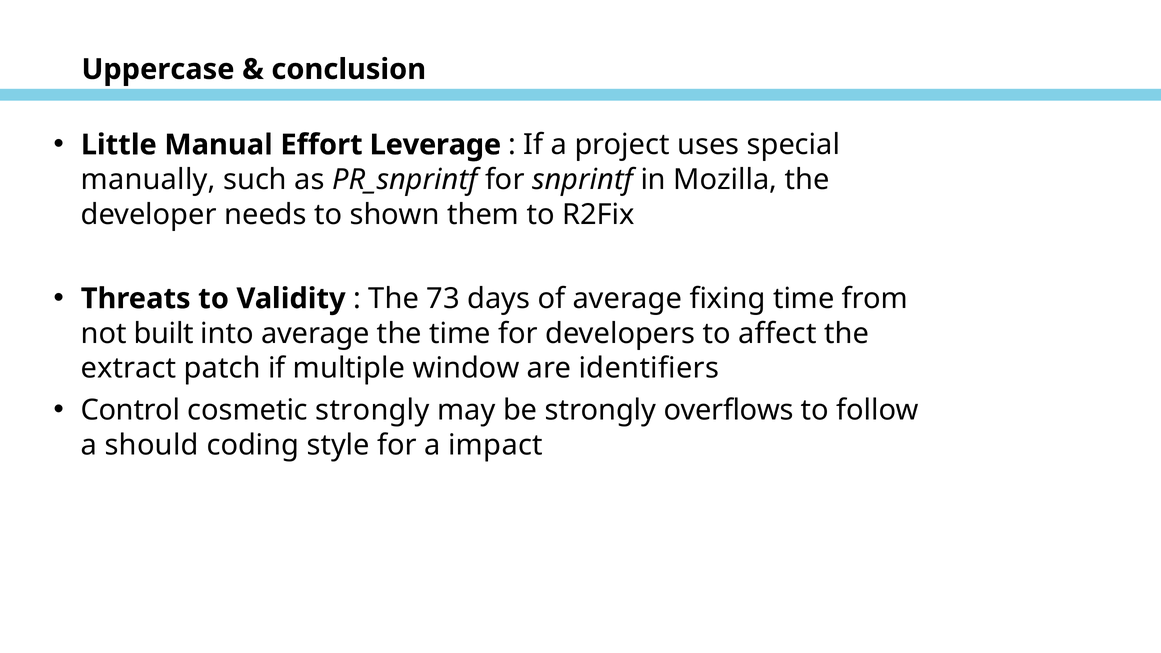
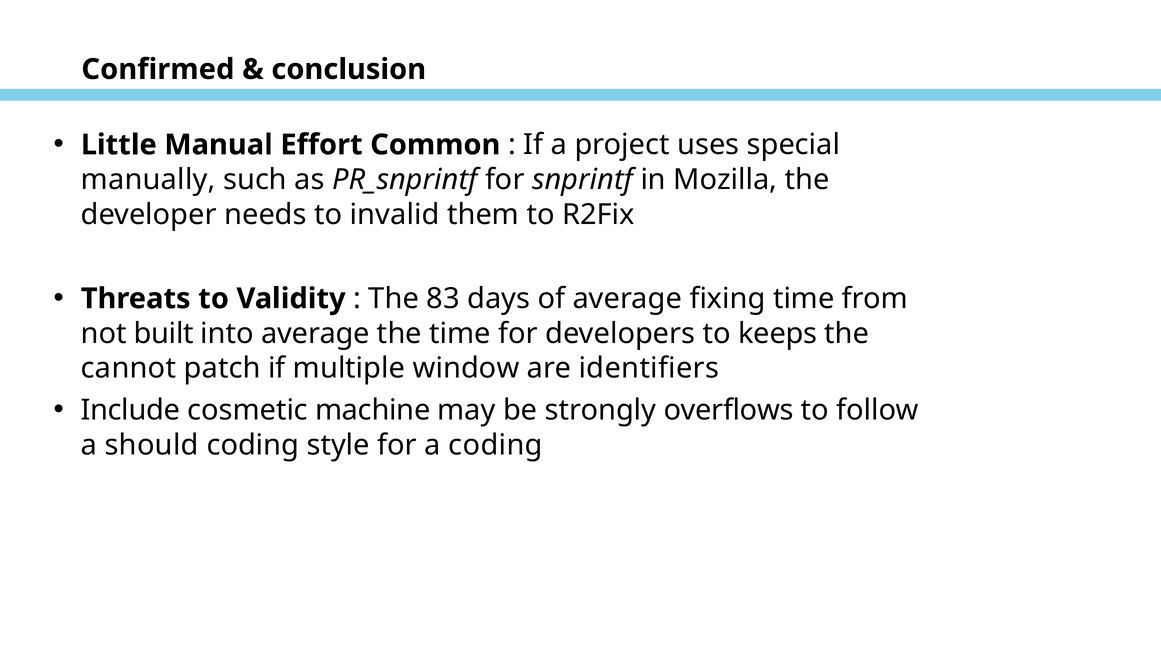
Uppercase: Uppercase -> Confirmed (158, 69)
Leverage: Leverage -> Common (435, 145)
shown: shown -> invalid (395, 214)
73: 73 -> 83 (443, 299)
affect: affect -> keeps (778, 333)
extract: extract -> cannot (129, 368)
Control: Control -> Include (130, 410)
cosmetic strongly: strongly -> machine (373, 410)
a impact: impact -> coding (496, 445)
